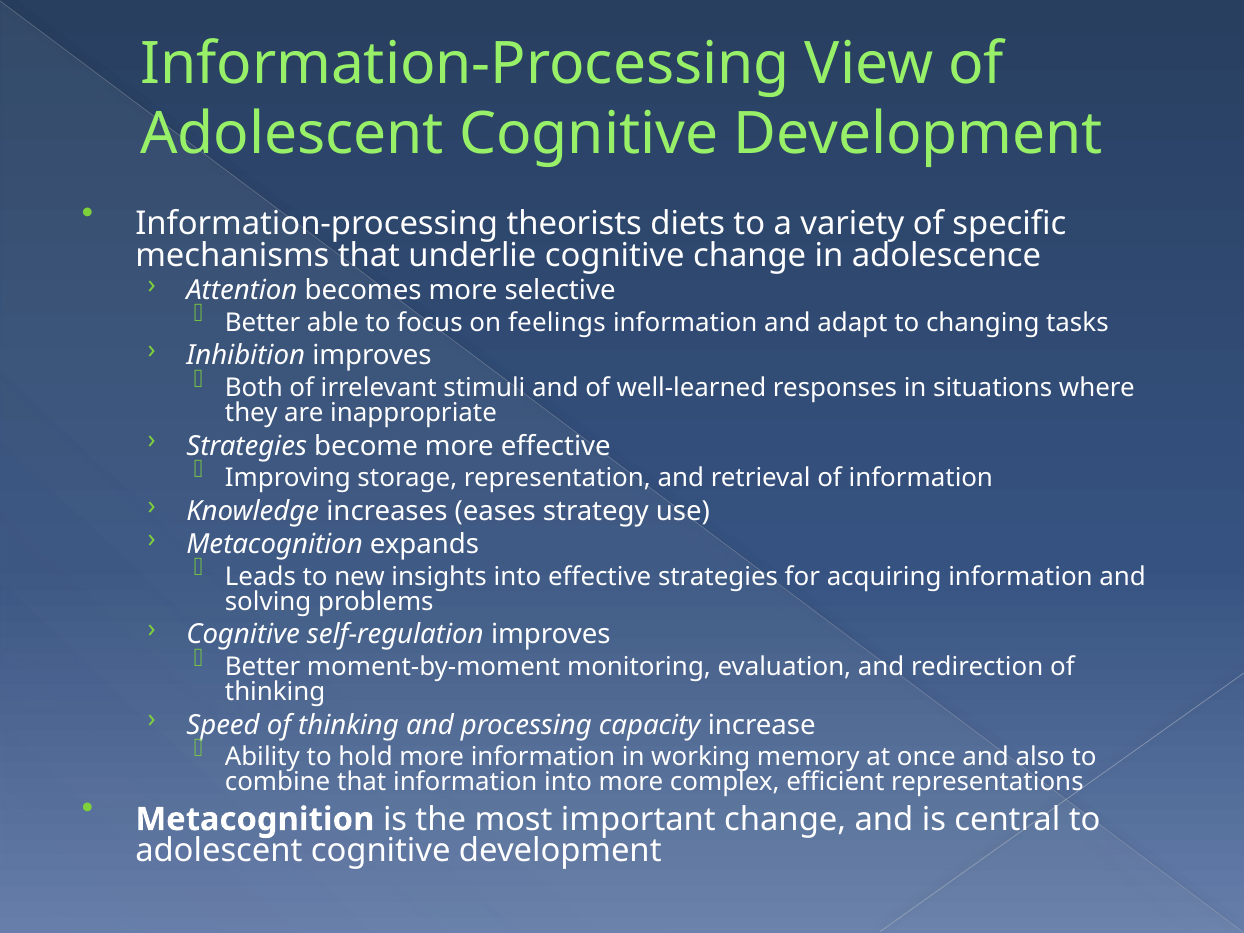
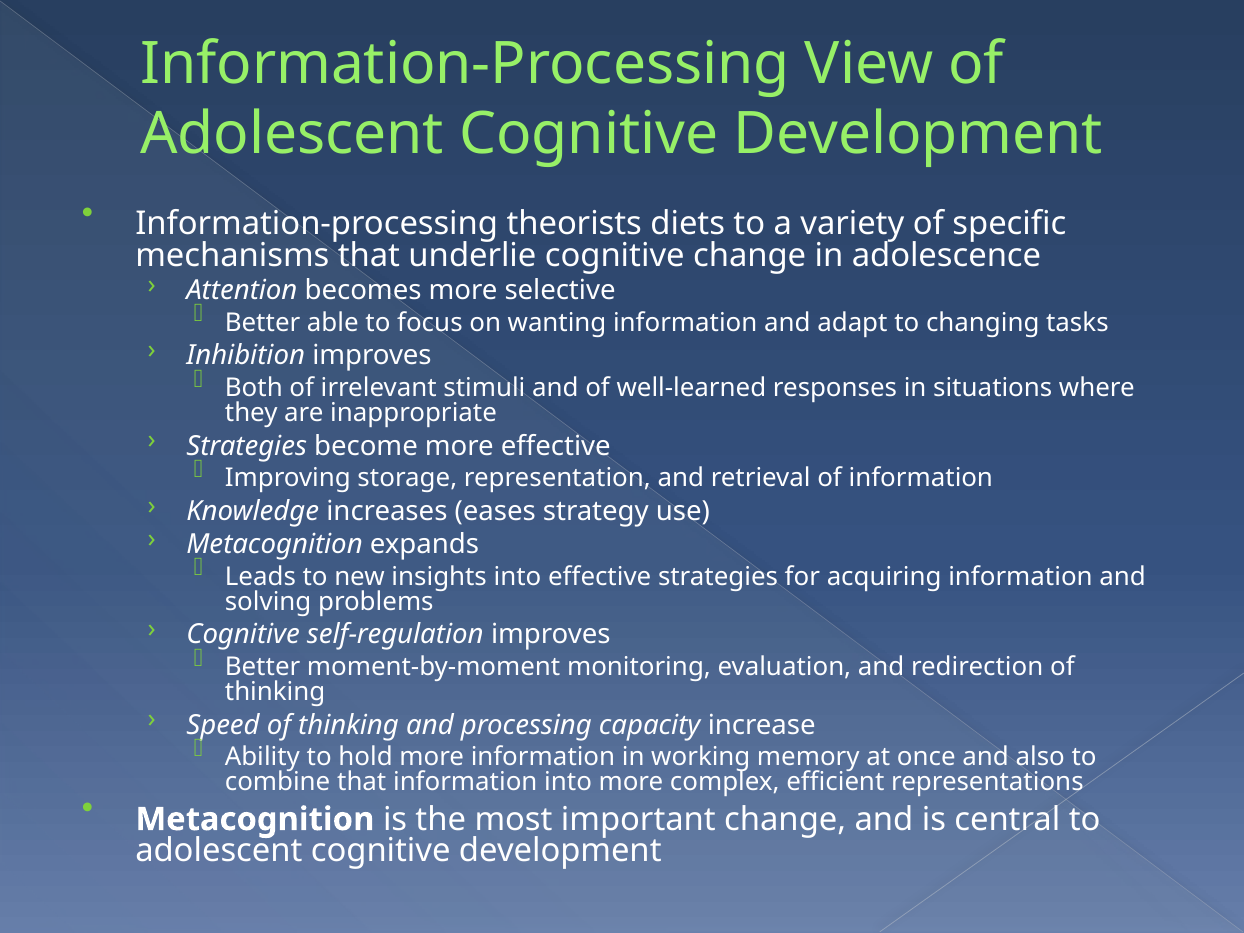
feelings: feelings -> wanting (557, 323)
